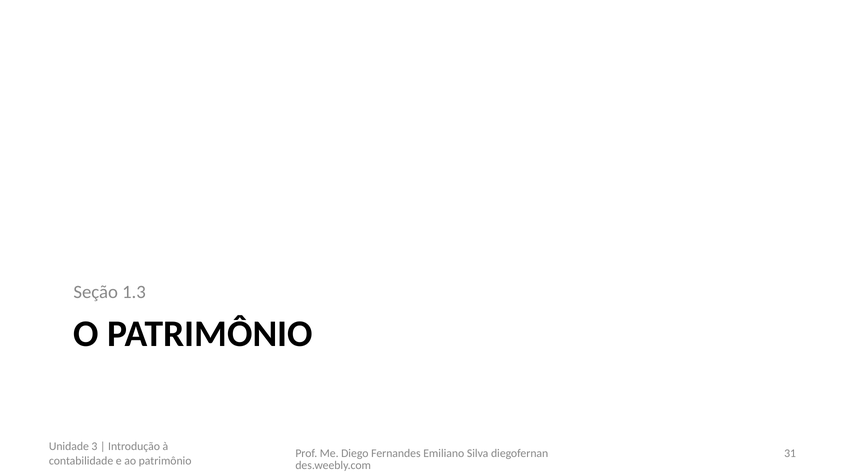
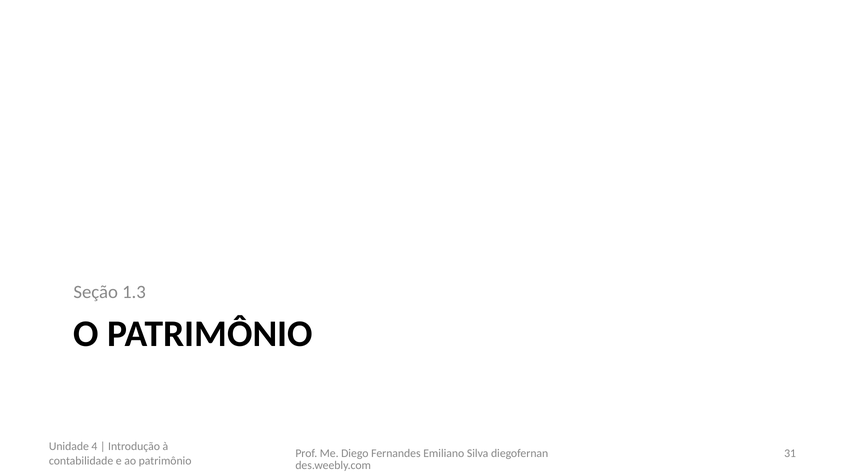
3: 3 -> 4 (94, 447)
